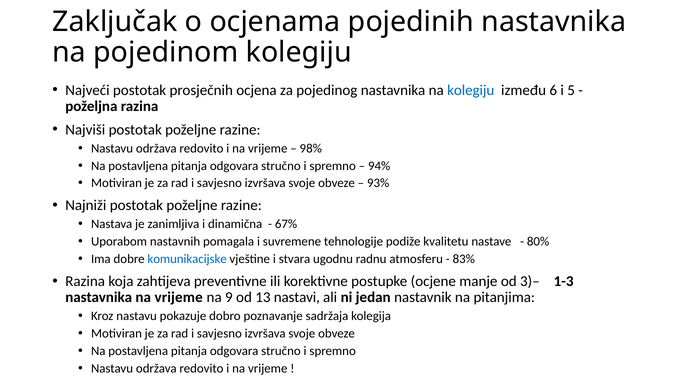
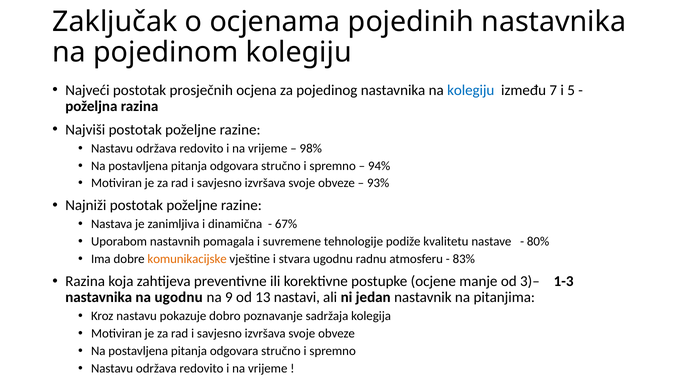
6: 6 -> 7 (553, 90)
komunikacijske colour: blue -> orange (187, 259)
nastavnika na vrijeme: vrijeme -> ugodnu (179, 298)
